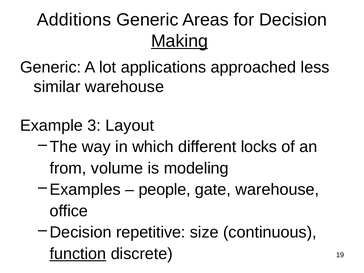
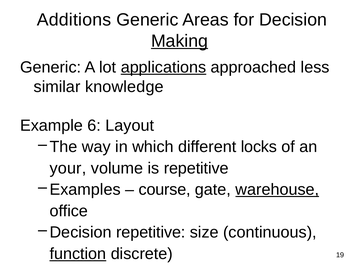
applications underline: none -> present (163, 67)
similar warehouse: warehouse -> knowledge (124, 87)
3: 3 -> 6 (94, 126)
from: from -> your (68, 168)
is modeling: modeling -> repetitive (196, 168)
people: people -> course (165, 190)
warehouse underline: none -> present (277, 190)
